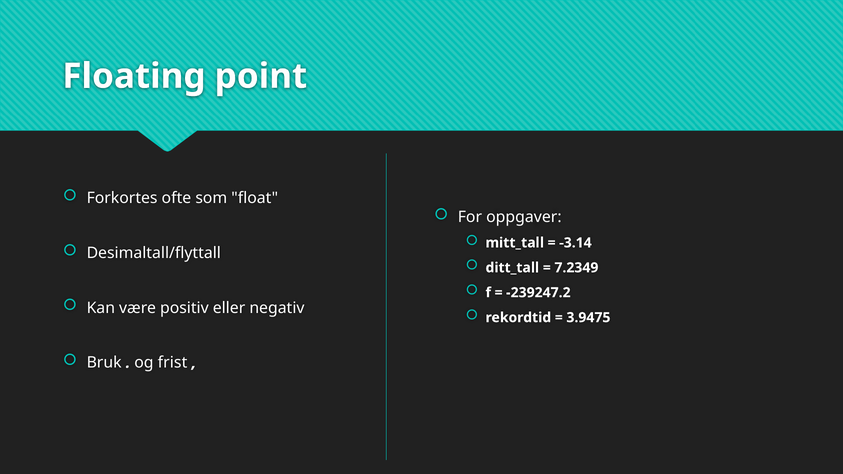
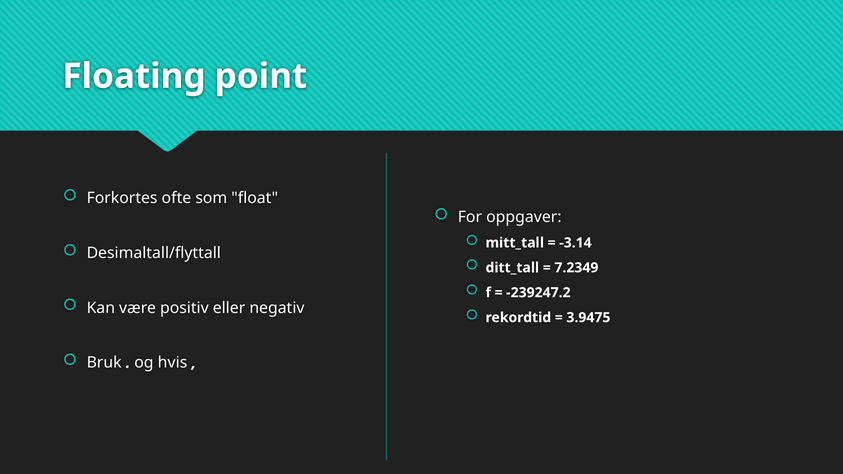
frist: frist -> hvis (173, 363)
